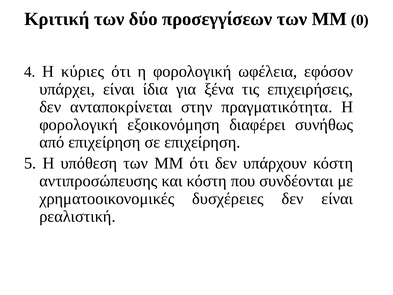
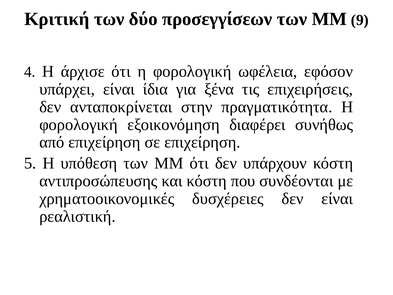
0: 0 -> 9 (360, 20)
κύριες: κύριες -> άρχισε (83, 71)
